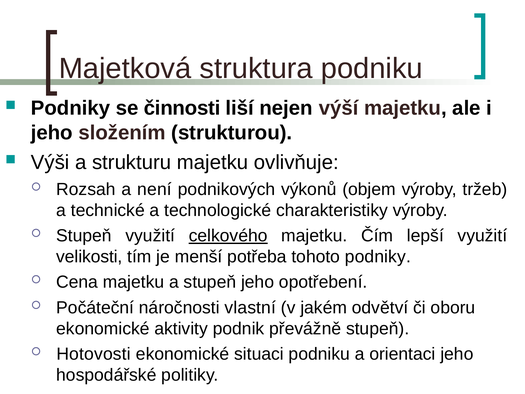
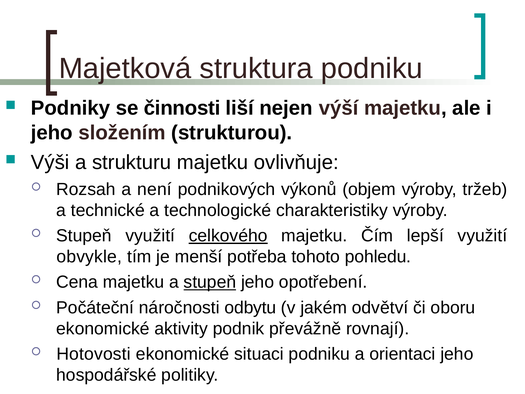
velikosti: velikosti -> obvykle (89, 257)
tohoto podniky: podniky -> pohledu (378, 257)
stupeň underline: none -> present (210, 282)
vlastní: vlastní -> odbytu (250, 307)
převážně stupeň: stupeň -> rovnají (378, 328)
